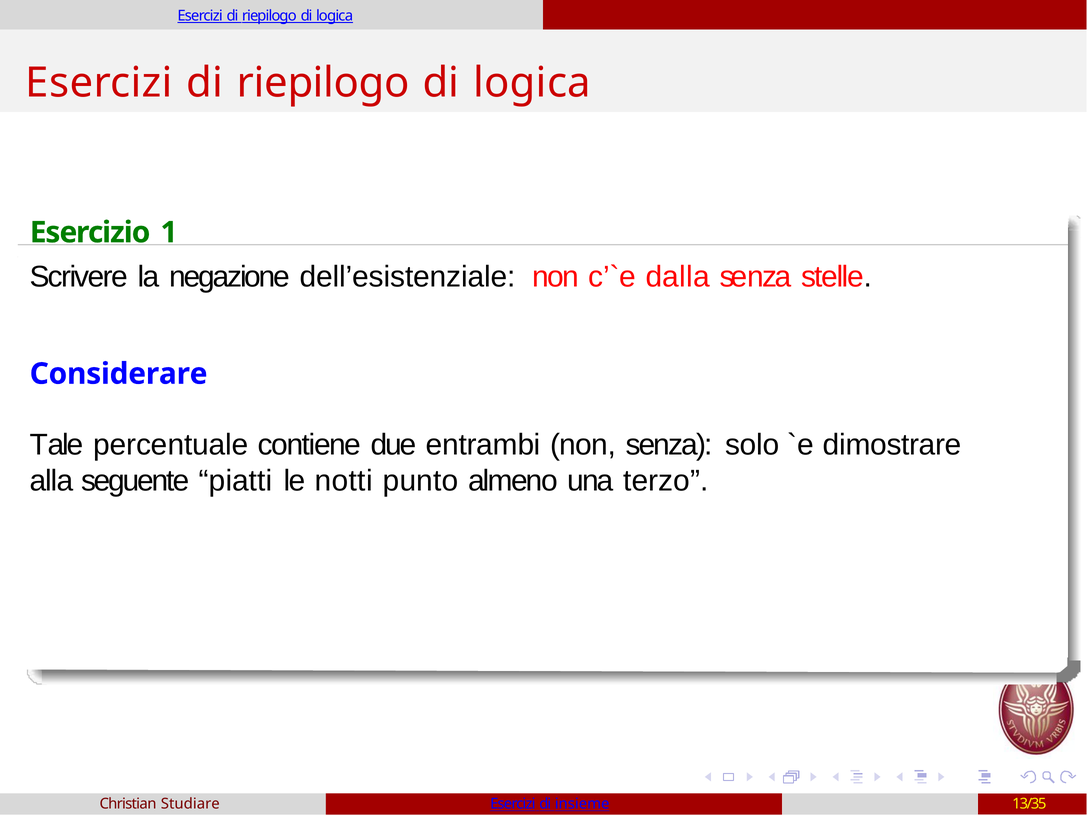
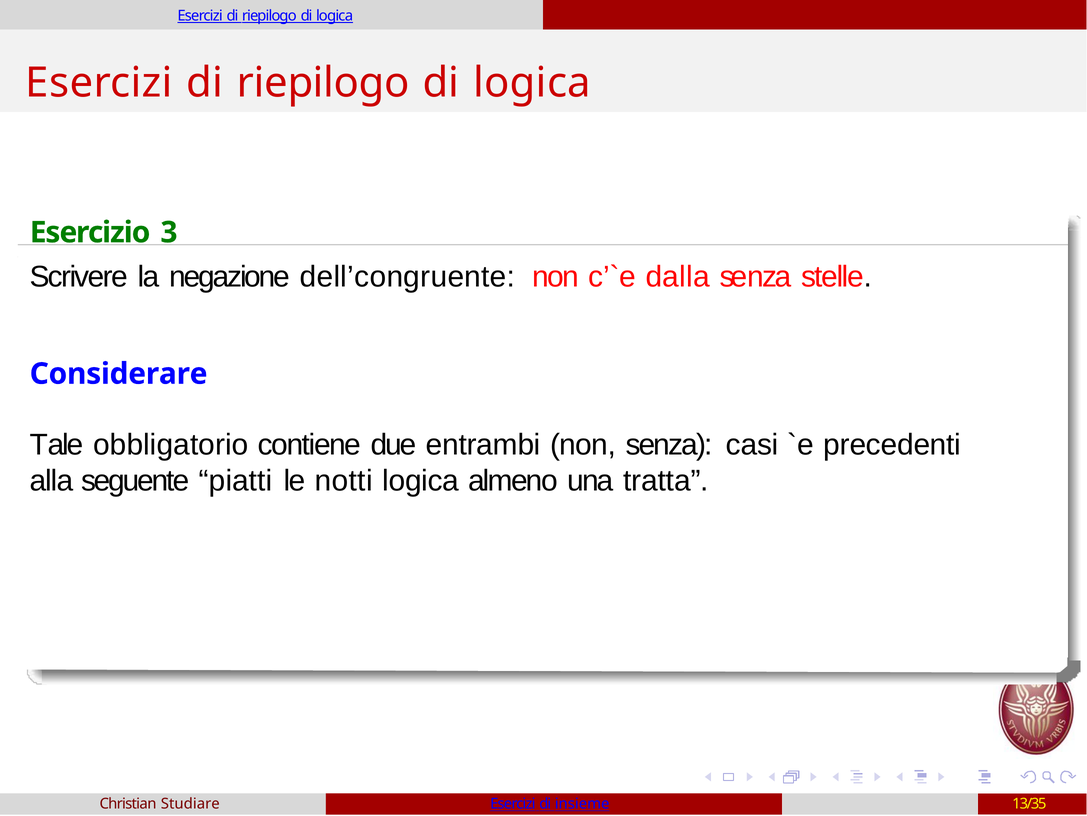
1: 1 -> 3 (169, 232)
dell’esistenziale: dell’esistenziale -> dell’congruente (407, 277)
percentuale: percentuale -> obbligatorio (171, 445)
solo: solo -> casi (752, 445)
dimostrare: dimostrare -> precedenti (892, 445)
notti punto: punto -> logica (421, 481)
terzo: terzo -> tratta (666, 481)
